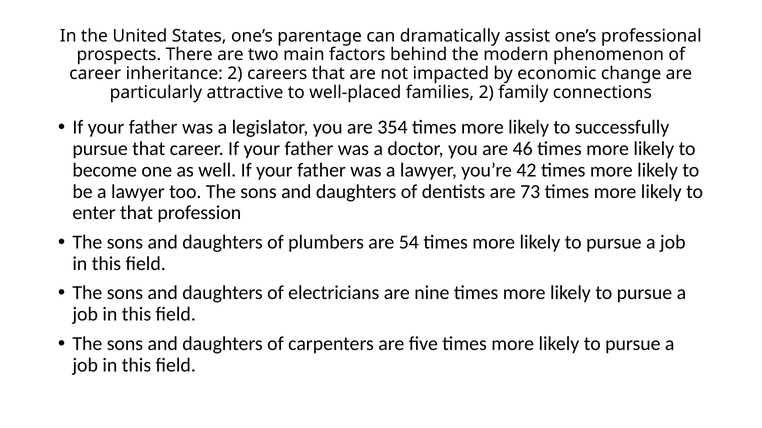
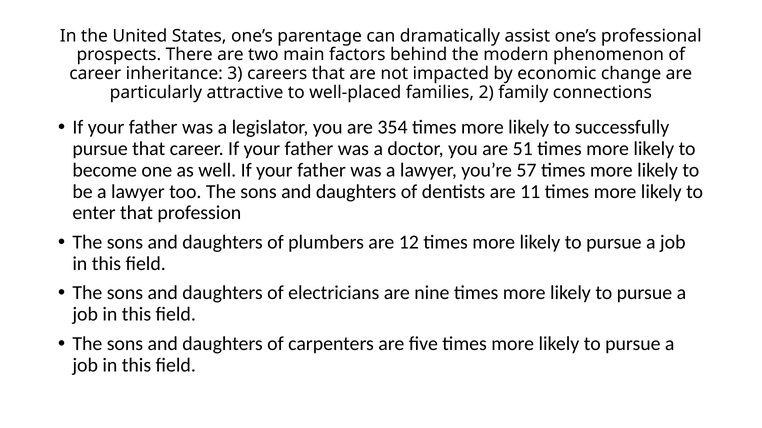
inheritance 2: 2 -> 3 (235, 74)
46: 46 -> 51 (523, 149)
42: 42 -> 57 (526, 170)
73: 73 -> 11 (530, 192)
54: 54 -> 12 (409, 243)
